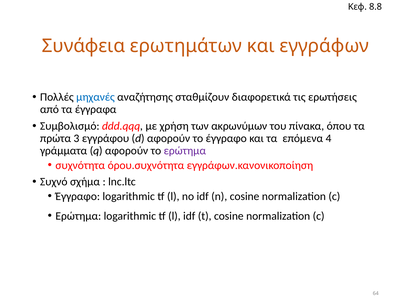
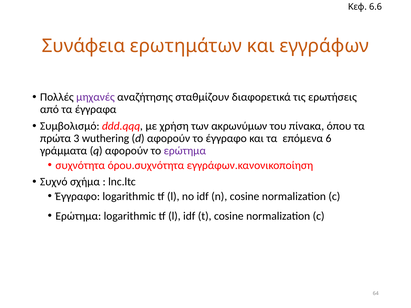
8.8: 8.8 -> 6.6 (376, 7)
μηχανές colour: blue -> purple (95, 97)
εγγράφου: εγγράφου -> wuthering (106, 139)
4: 4 -> 6 (328, 139)
